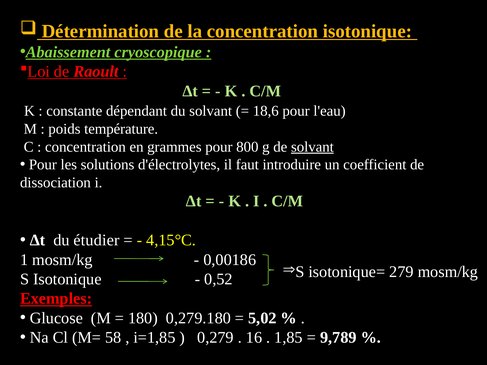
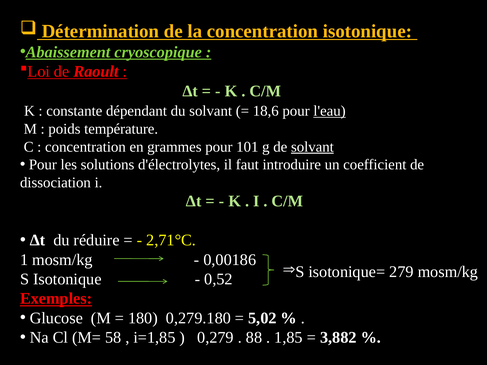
l'eau underline: none -> present (330, 111)
800: 800 -> 101 (247, 147)
étudier: étudier -> réduire (97, 240)
4,15°C: 4,15°C -> 2,71°C (171, 240)
16: 16 -> 88 (254, 338)
9,789: 9,789 -> 3,882 (338, 338)
